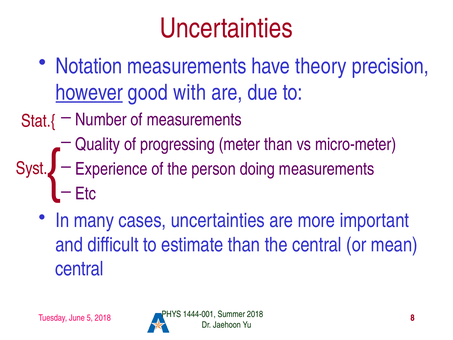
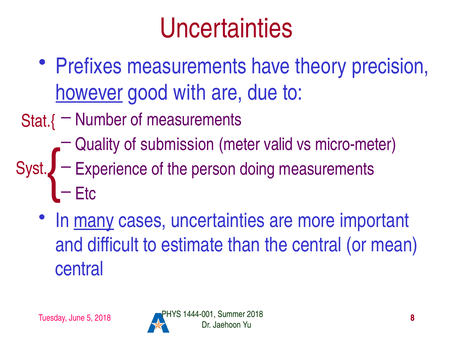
Notation: Notation -> Prefixes (89, 66)
progressing: progressing -> submission (177, 144)
meter than: than -> valid (278, 144)
many underline: none -> present (94, 220)
